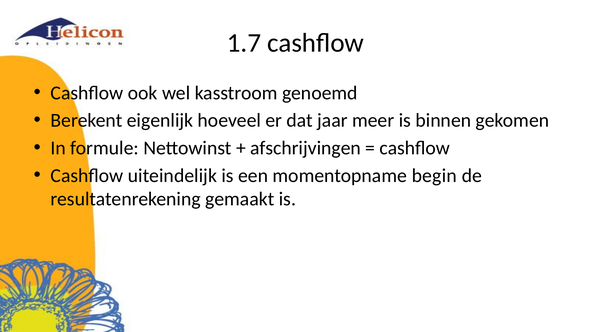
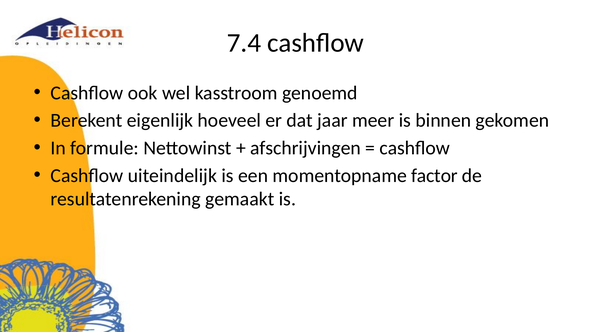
1.7: 1.7 -> 7.4 (244, 43)
begin: begin -> factor (434, 176)
